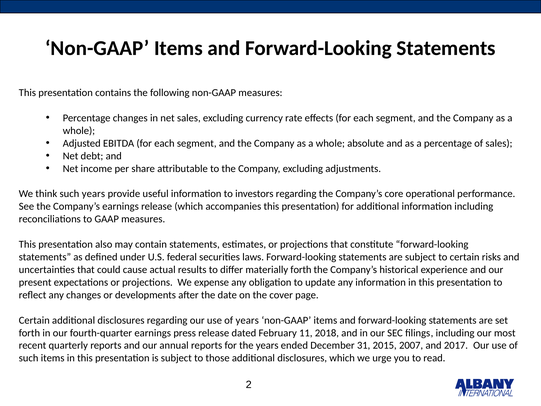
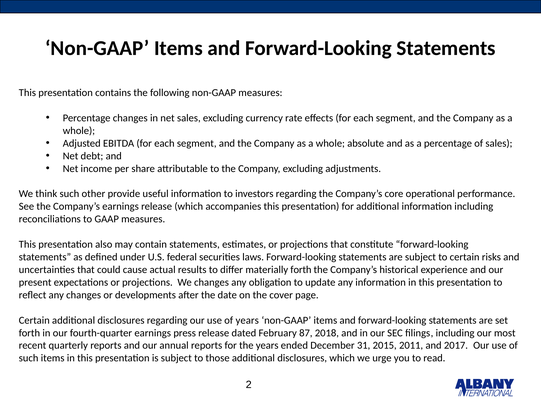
such years: years -> other (93, 194)
We expense: expense -> changes (211, 282)
11: 11 -> 87 (306, 333)
2007: 2007 -> 2011 (411, 345)
